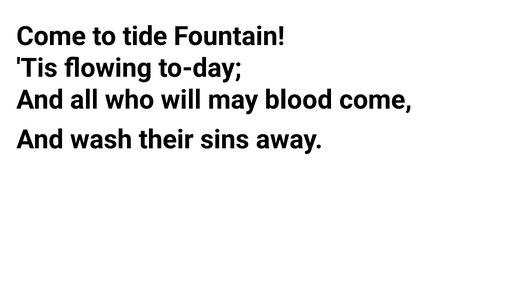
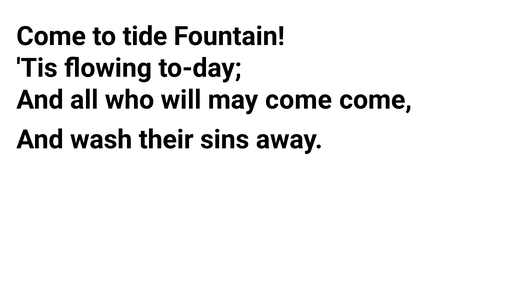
may blood: blood -> come (299, 100)
